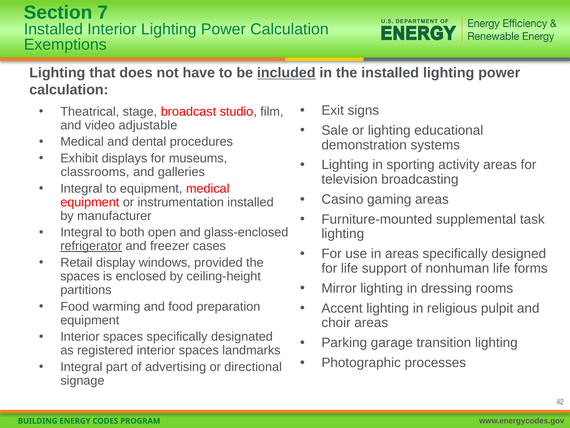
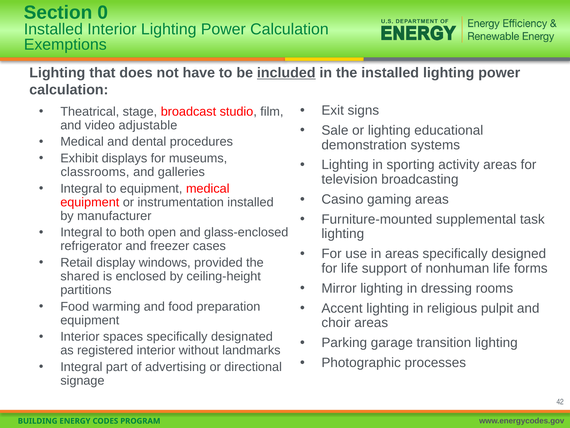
7: 7 -> 0 (103, 12)
refrigerator underline: present -> none (91, 246)
spaces: spaces -> shared (80, 276)
registered interior spaces: spaces -> without (199, 350)
